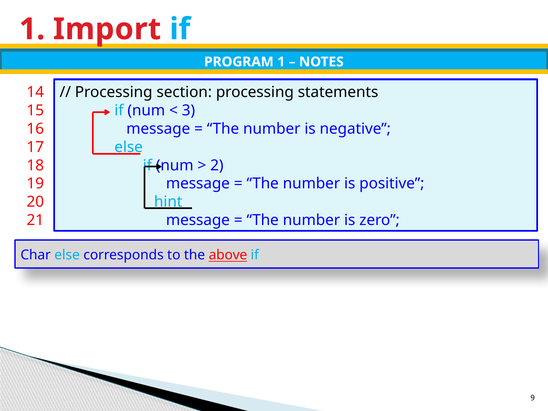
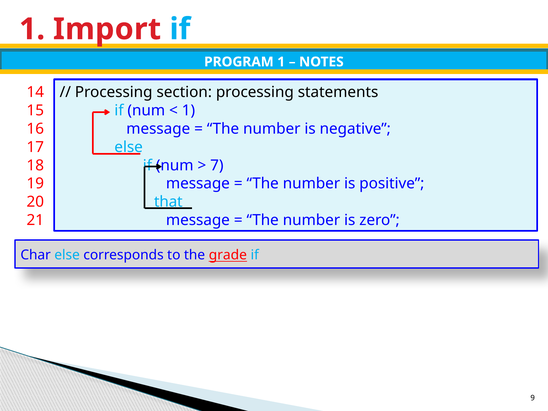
3: 3 -> 1 (188, 111)
2: 2 -> 7 (217, 165)
hint: hint -> that (168, 202)
above: above -> grade (228, 255)
